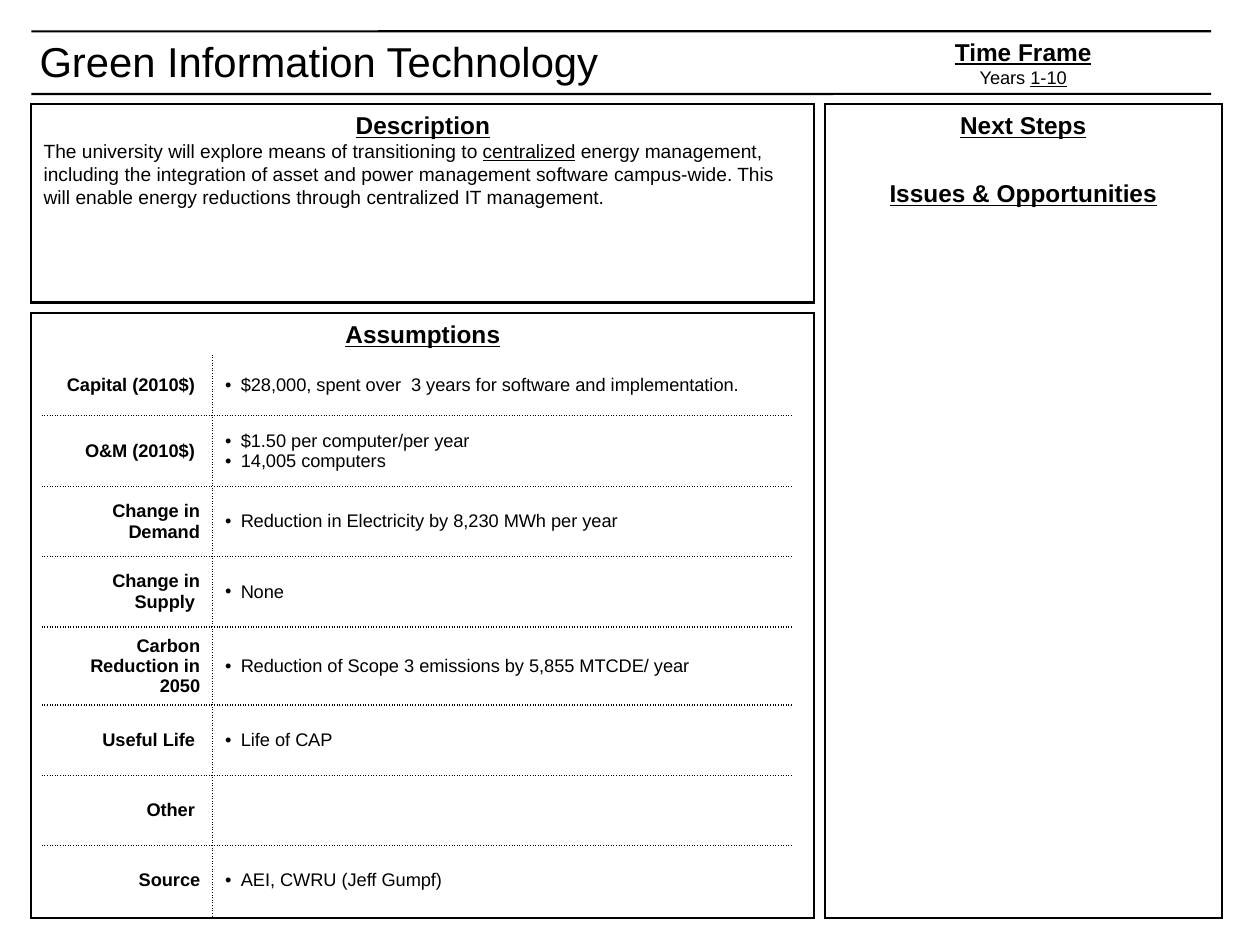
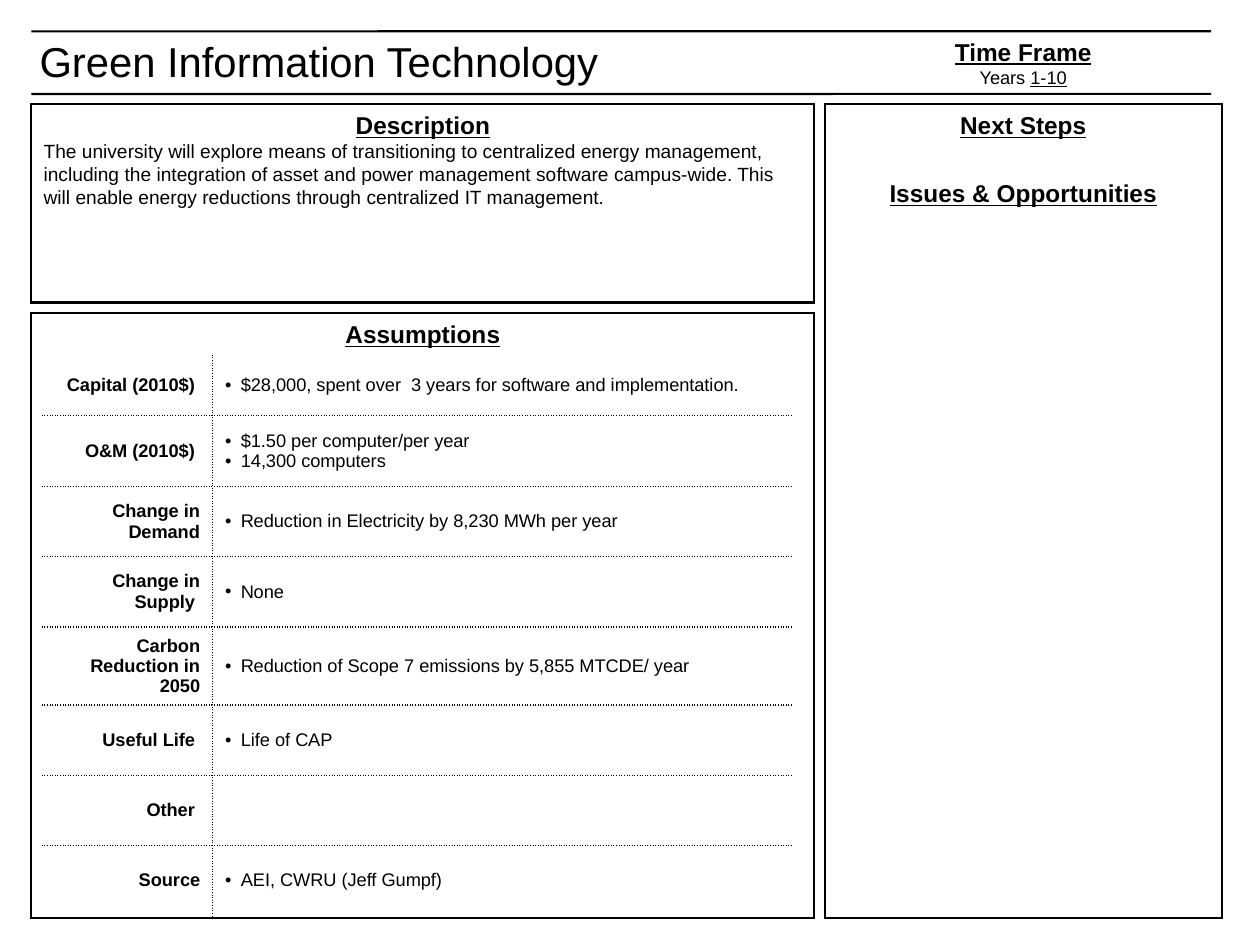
centralized underline: present -> none (529, 153)
14,005: 14,005 -> 14,300 (269, 462)
Scope 3: 3 -> 7 (409, 667)
